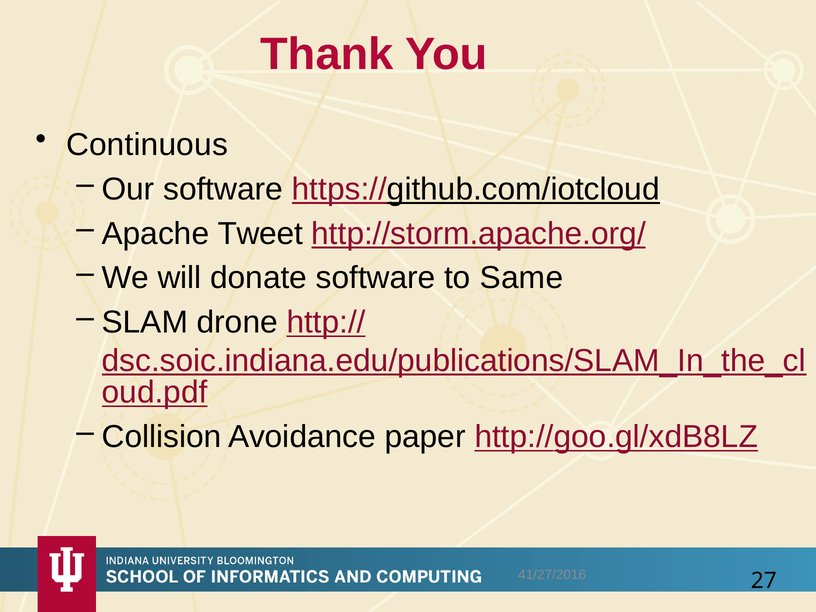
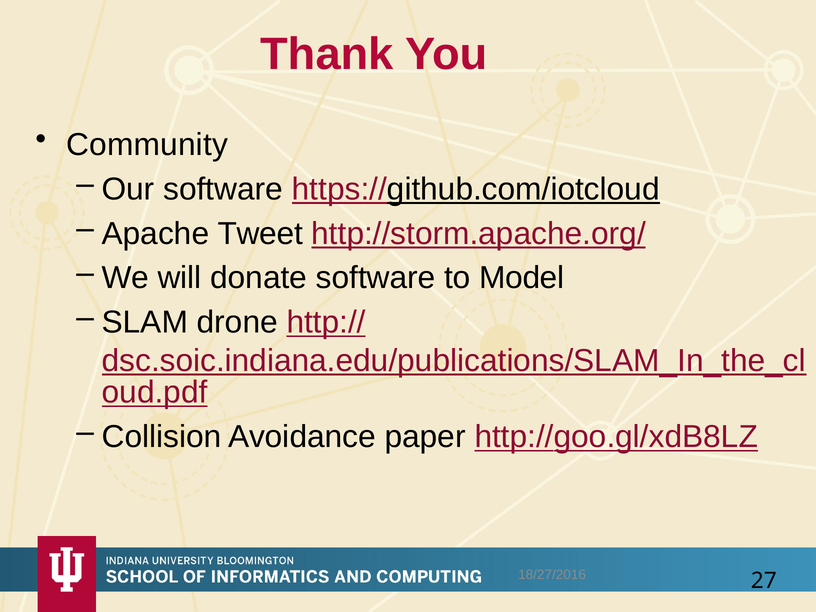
Continuous: Continuous -> Community (147, 145)
Same: Same -> Model (522, 278)
41/27/2016: 41/27/2016 -> 18/27/2016 (552, 575)
